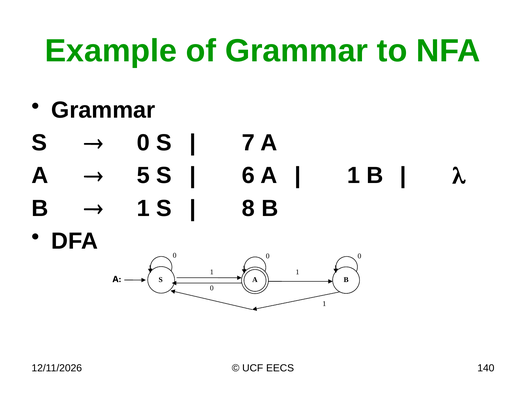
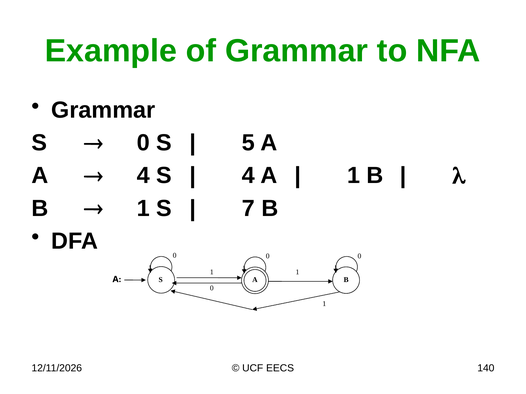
7: 7 -> 5 (248, 143)
5: 5 -> 4 (143, 176)
6: 6 -> 4 (248, 176)
8: 8 -> 7 (248, 209)
